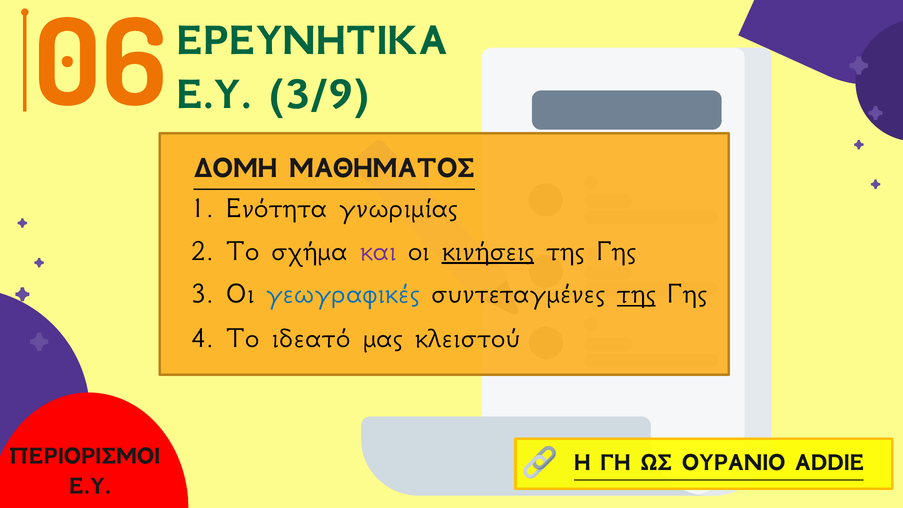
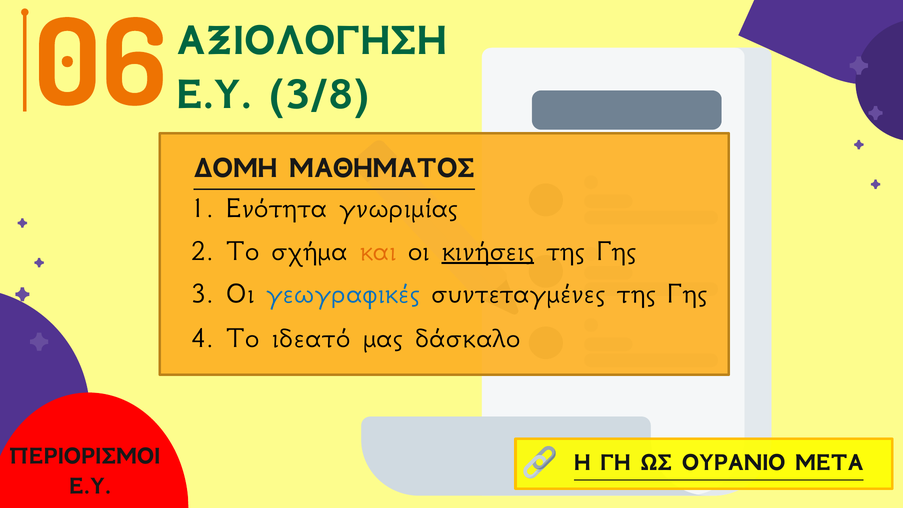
ΕΡΕΥΝΗΤΙΚΑ: ΕΡΕΥΝΗΤΙΚΑ -> ΑΞΙΟΛΟΓΗΣΗ (312, 39)
3/9: 3/9 -> 3/8 (320, 93)
και colour: purple -> orange (378, 250)
της underline: present -> none (636, 293)
κλειστού: κλειστού -> δάσκαλο (467, 337)
ADDIE: ADDIE -> ΜΕΤΑ (829, 462)
